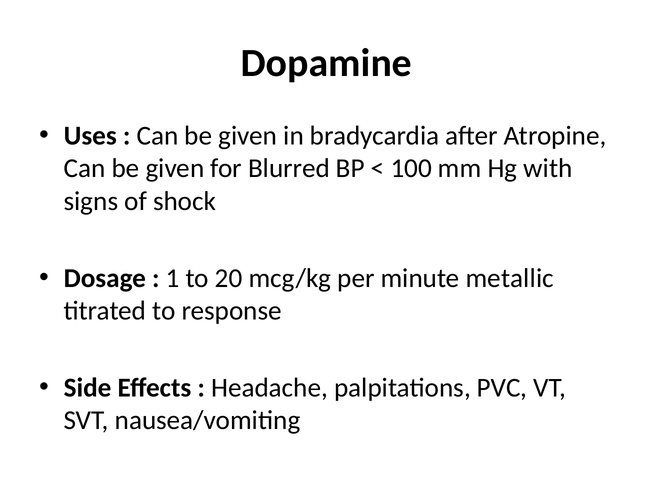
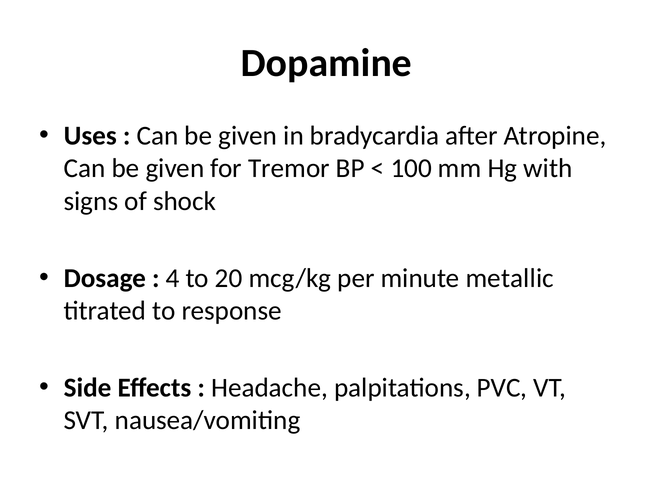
Blurred: Blurred -> Tremor (289, 168)
1: 1 -> 4 (173, 278)
